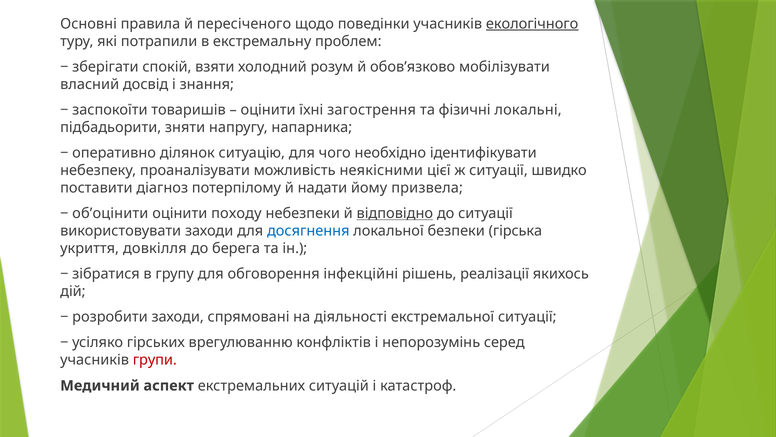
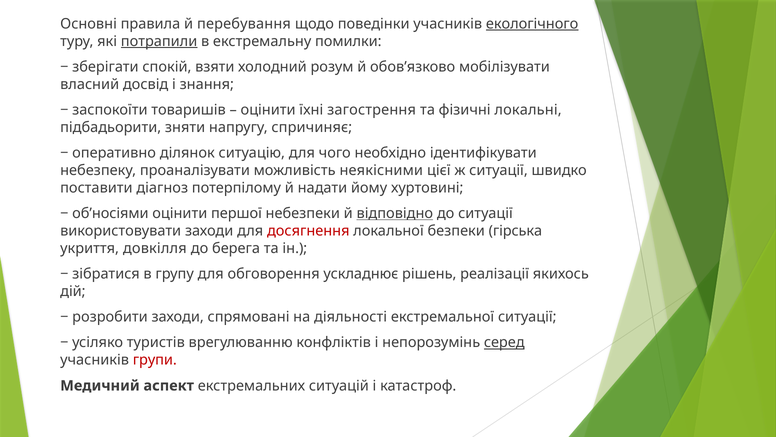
пересіченого: пересіченого -> перебування (244, 24)
потрапили underline: none -> present (159, 41)
проблем: проблем -> помилки (348, 41)
напарника: напарника -> спричиняє (312, 127)
призвела: призвела -> хуртовині (427, 188)
об’оцінити: об’оцінити -> об’носіями (110, 213)
походу: походу -> першої (236, 213)
досягнення colour: blue -> red (308, 231)
інфекційні: інфекційні -> ускладнює (361, 274)
гірських: гірських -> туристів (156, 342)
серед underline: none -> present (504, 342)
